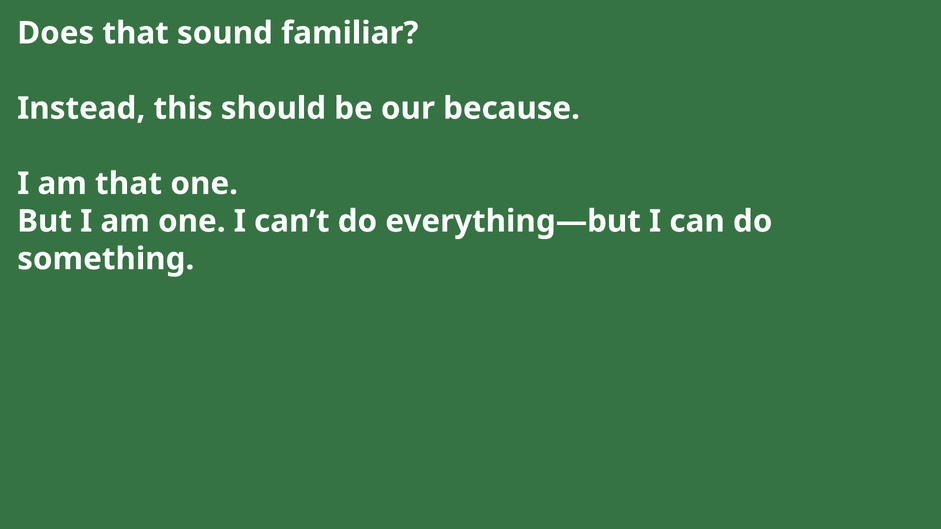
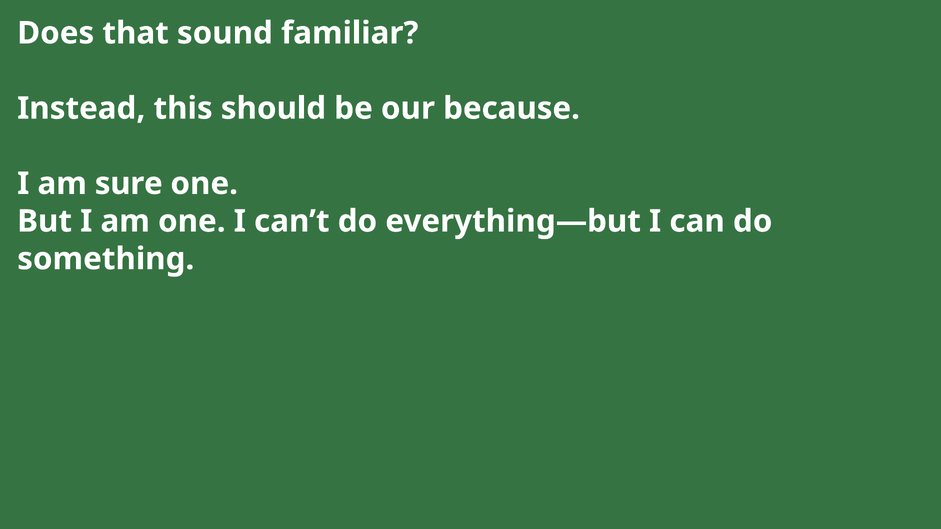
am that: that -> sure (129, 184)
